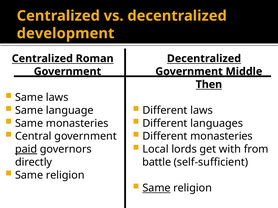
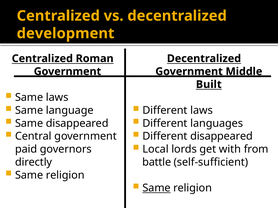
Then: Then -> Built (209, 85)
Same monasteries: monasteries -> disappeared (77, 124)
Different monasteries: monasteries -> disappeared (222, 137)
paid underline: present -> none (26, 150)
